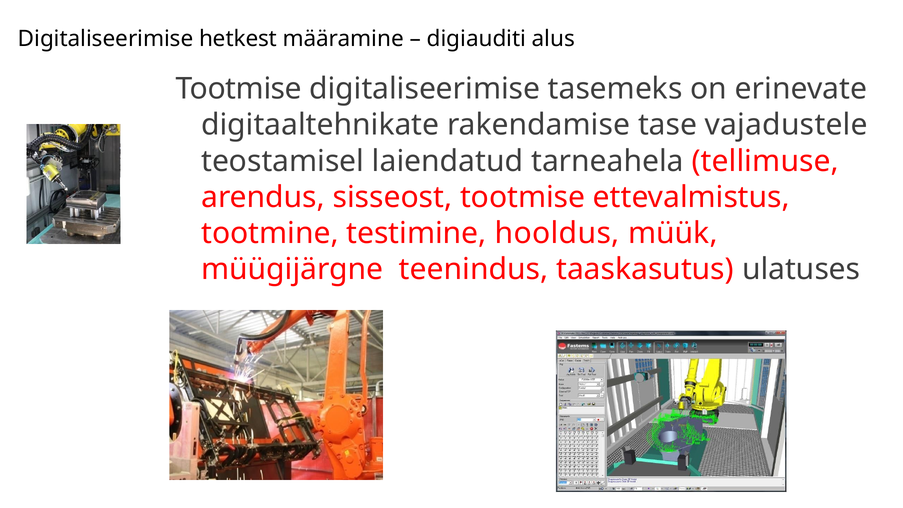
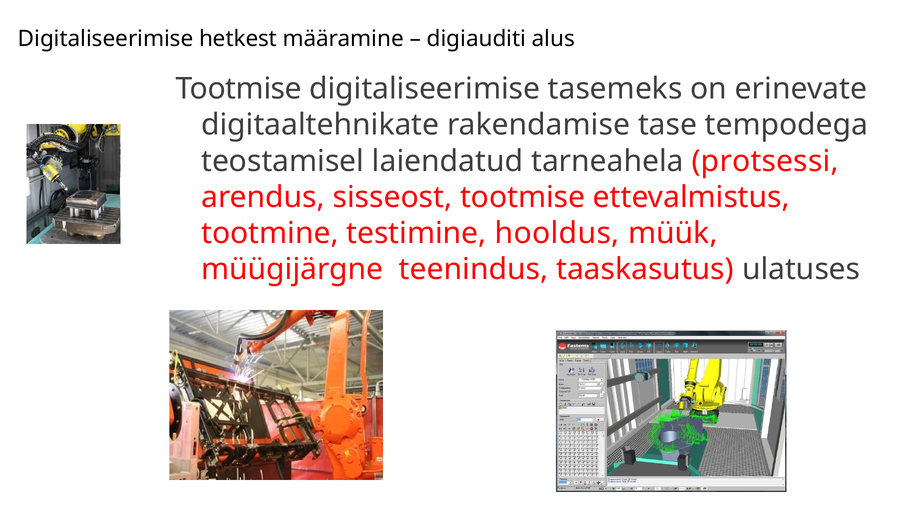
vajadustele: vajadustele -> tempodega (786, 125)
tellimuse: tellimuse -> protsessi (765, 161)
